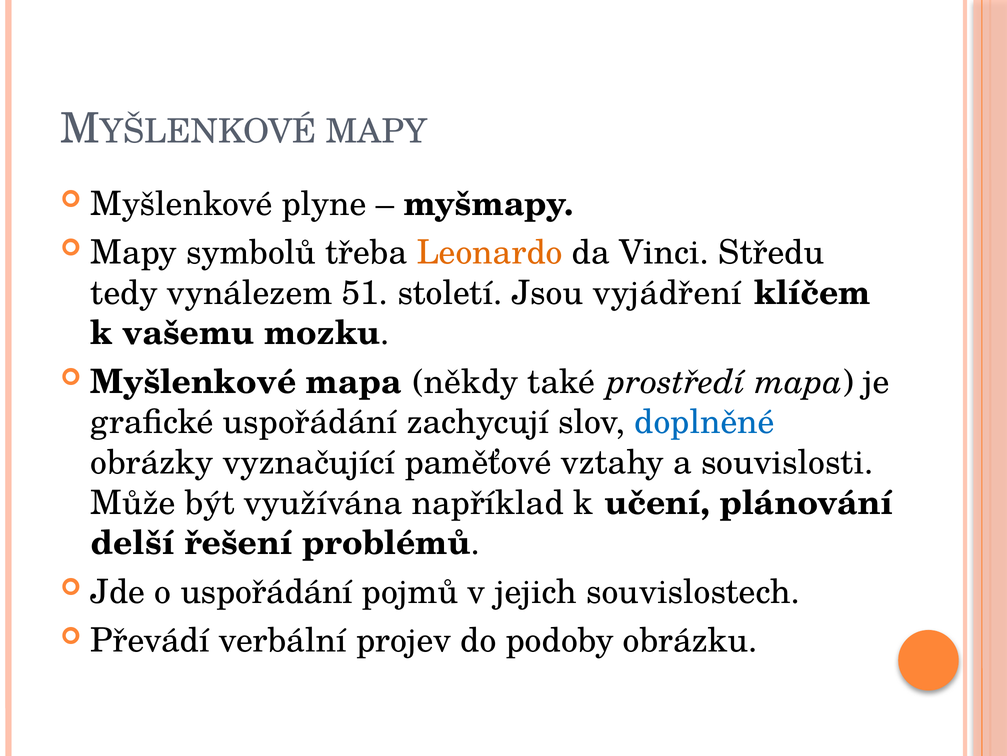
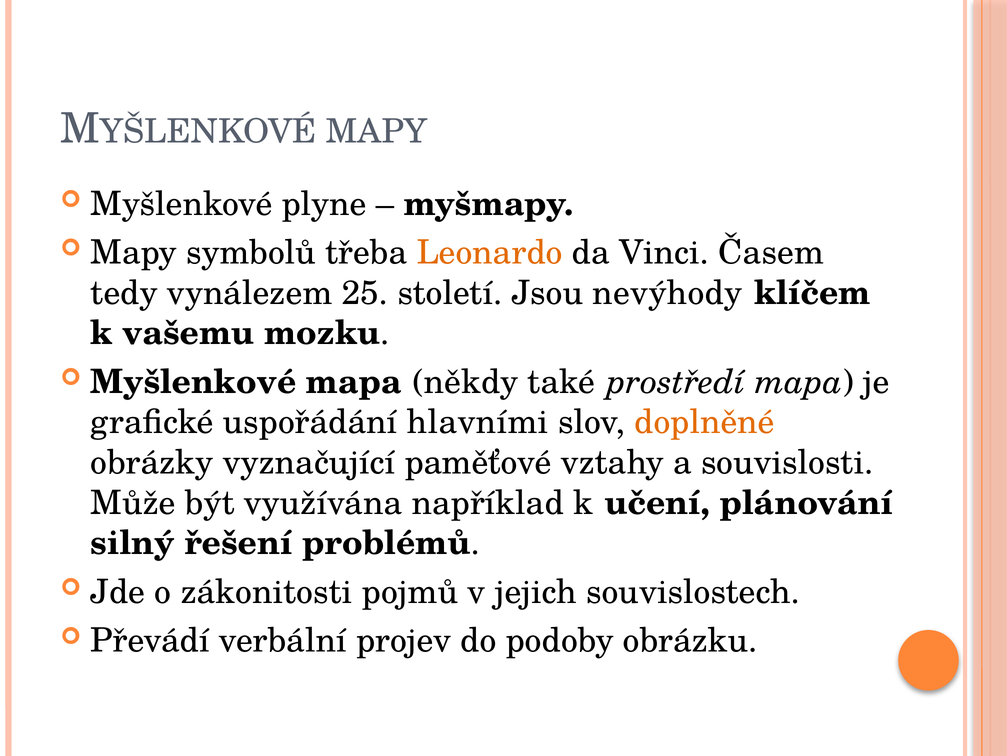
Středu: Středu -> Časem (771, 252)
51: 51 -> 25 (365, 293)
vyjádření: vyjádření -> nevýhody (667, 293)
zachycují: zachycují -> hlavními (478, 422)
doplněné colour: blue -> orange (705, 422)
delší: delší -> silný (133, 543)
o uspořádání: uspořádání -> zákonitosti (267, 591)
